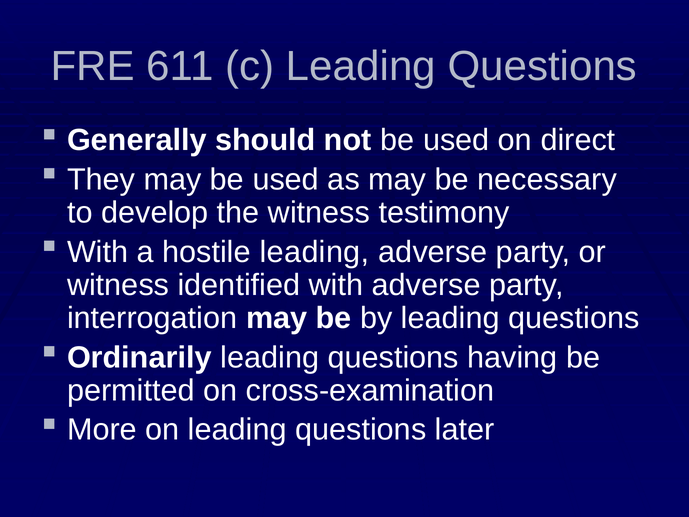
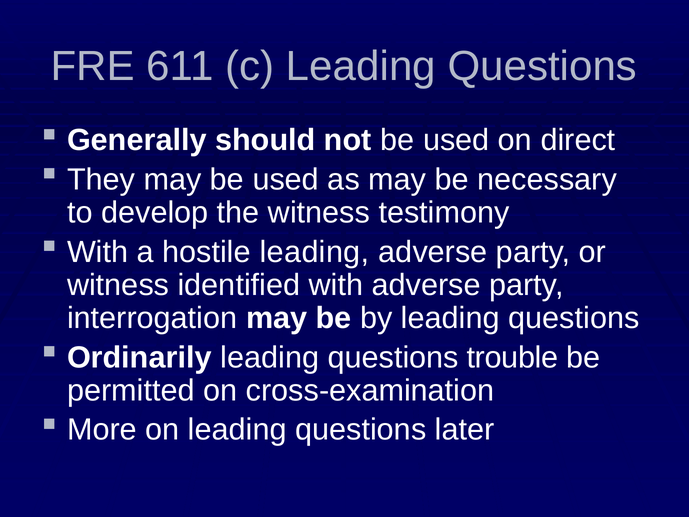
having: having -> trouble (513, 357)
